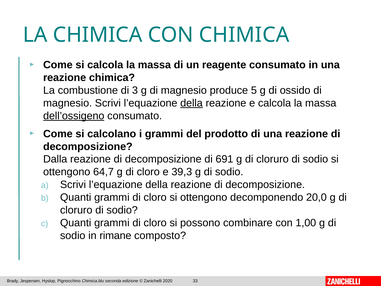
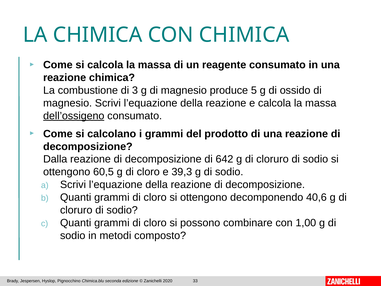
della underline: present -> none (191, 103)
691: 691 -> 642 (224, 159)
64,7: 64,7 -> 60,5 (103, 172)
20,0: 20,0 -> 40,6 (316, 197)
rimane: rimane -> metodi (115, 235)
